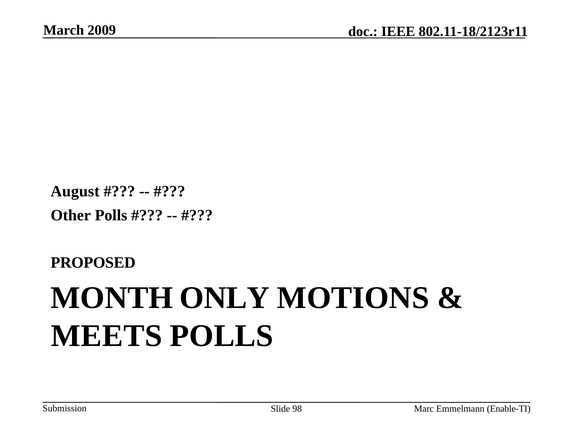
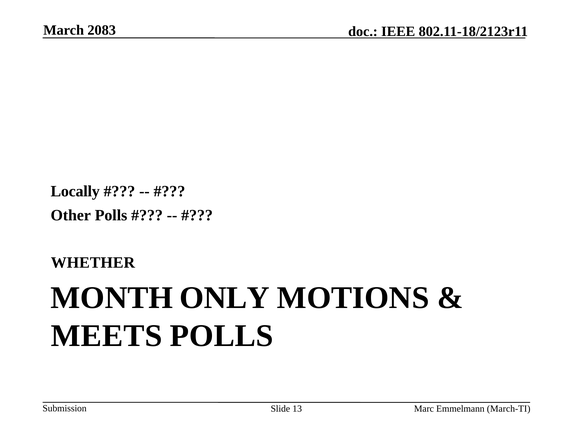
2009: 2009 -> 2083 (102, 30)
August: August -> Locally (75, 191)
PROPOSED: PROPOSED -> WHETHER (93, 262)
98: 98 -> 13 (297, 409)
Enable-TI: Enable-TI -> March-TI (509, 409)
